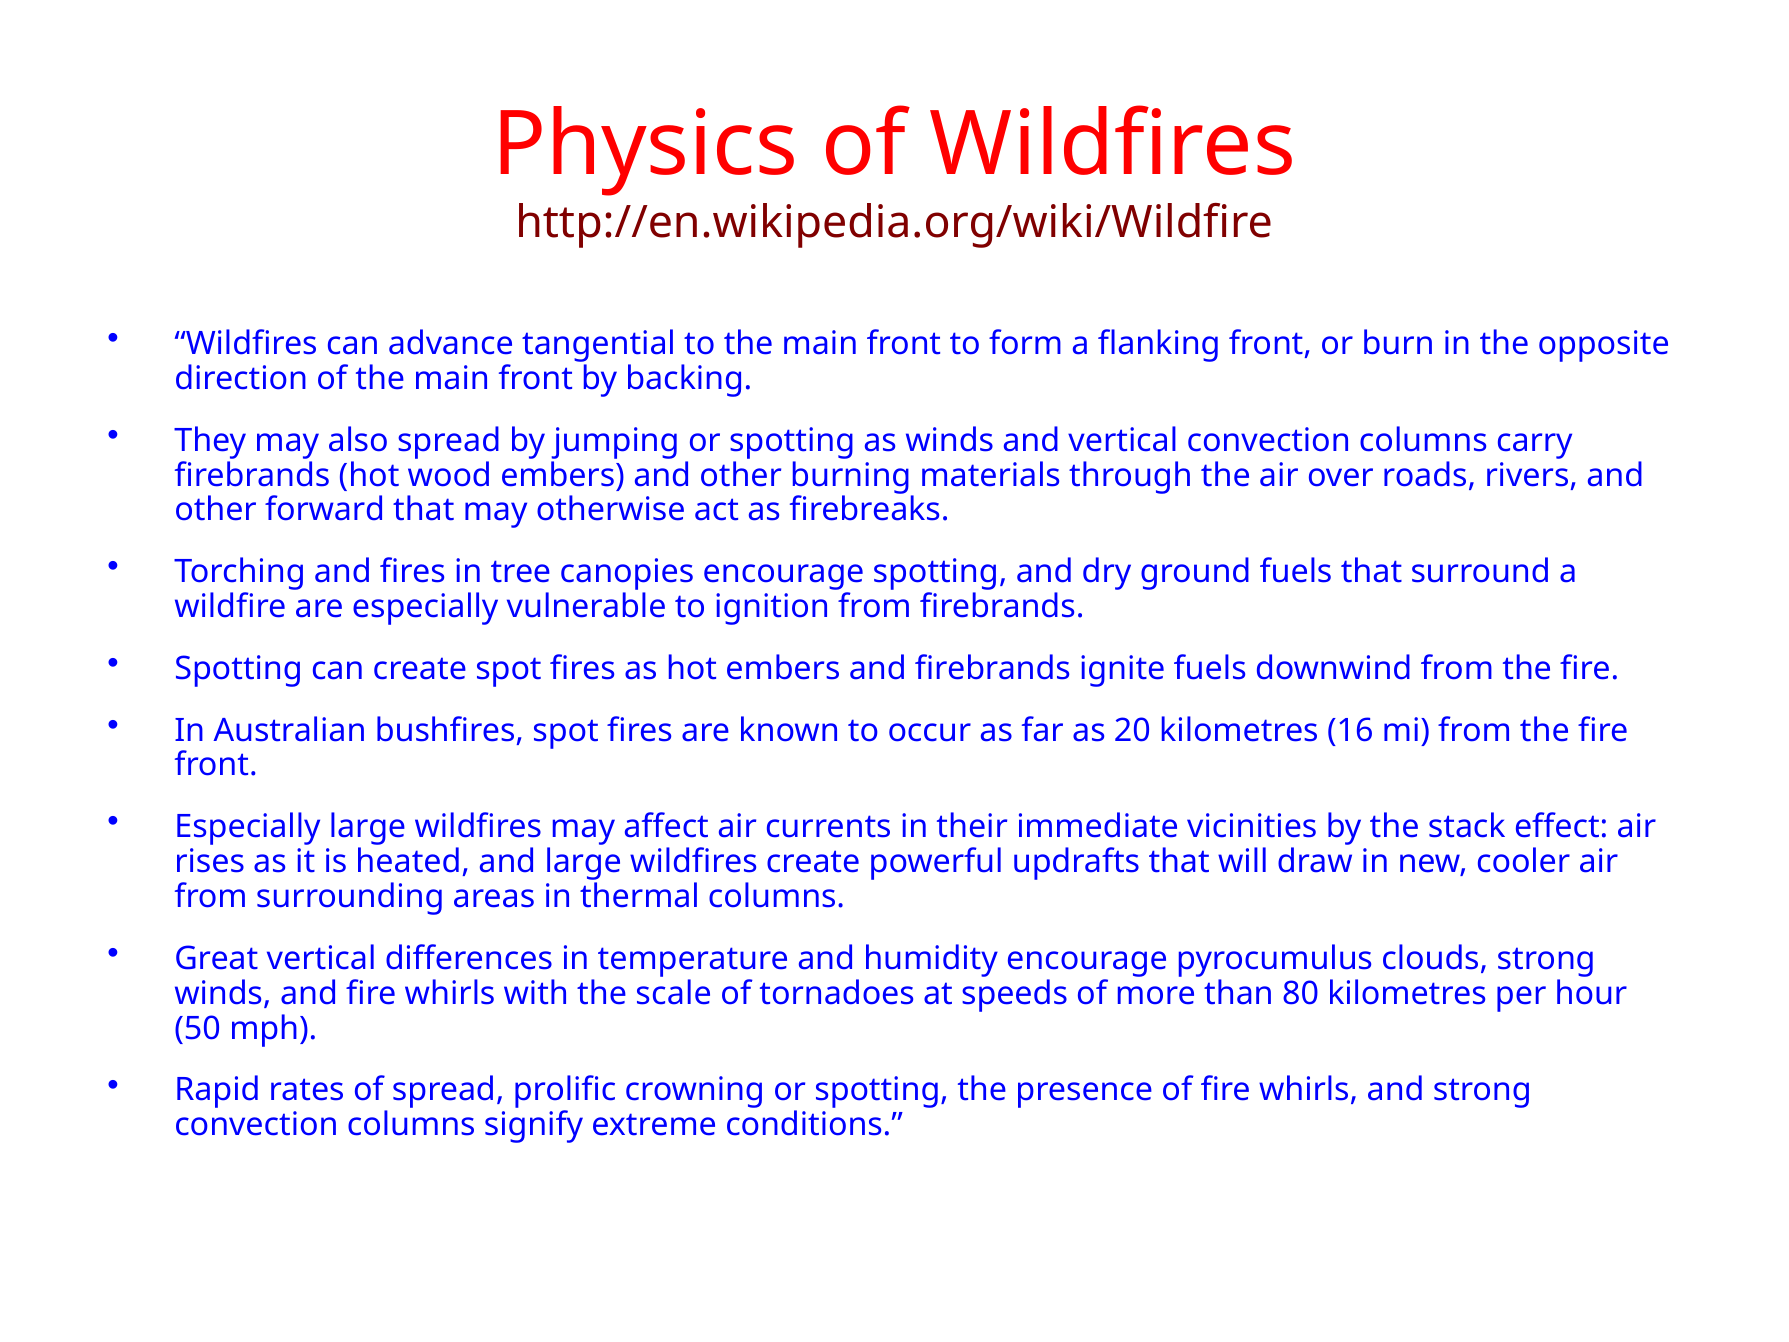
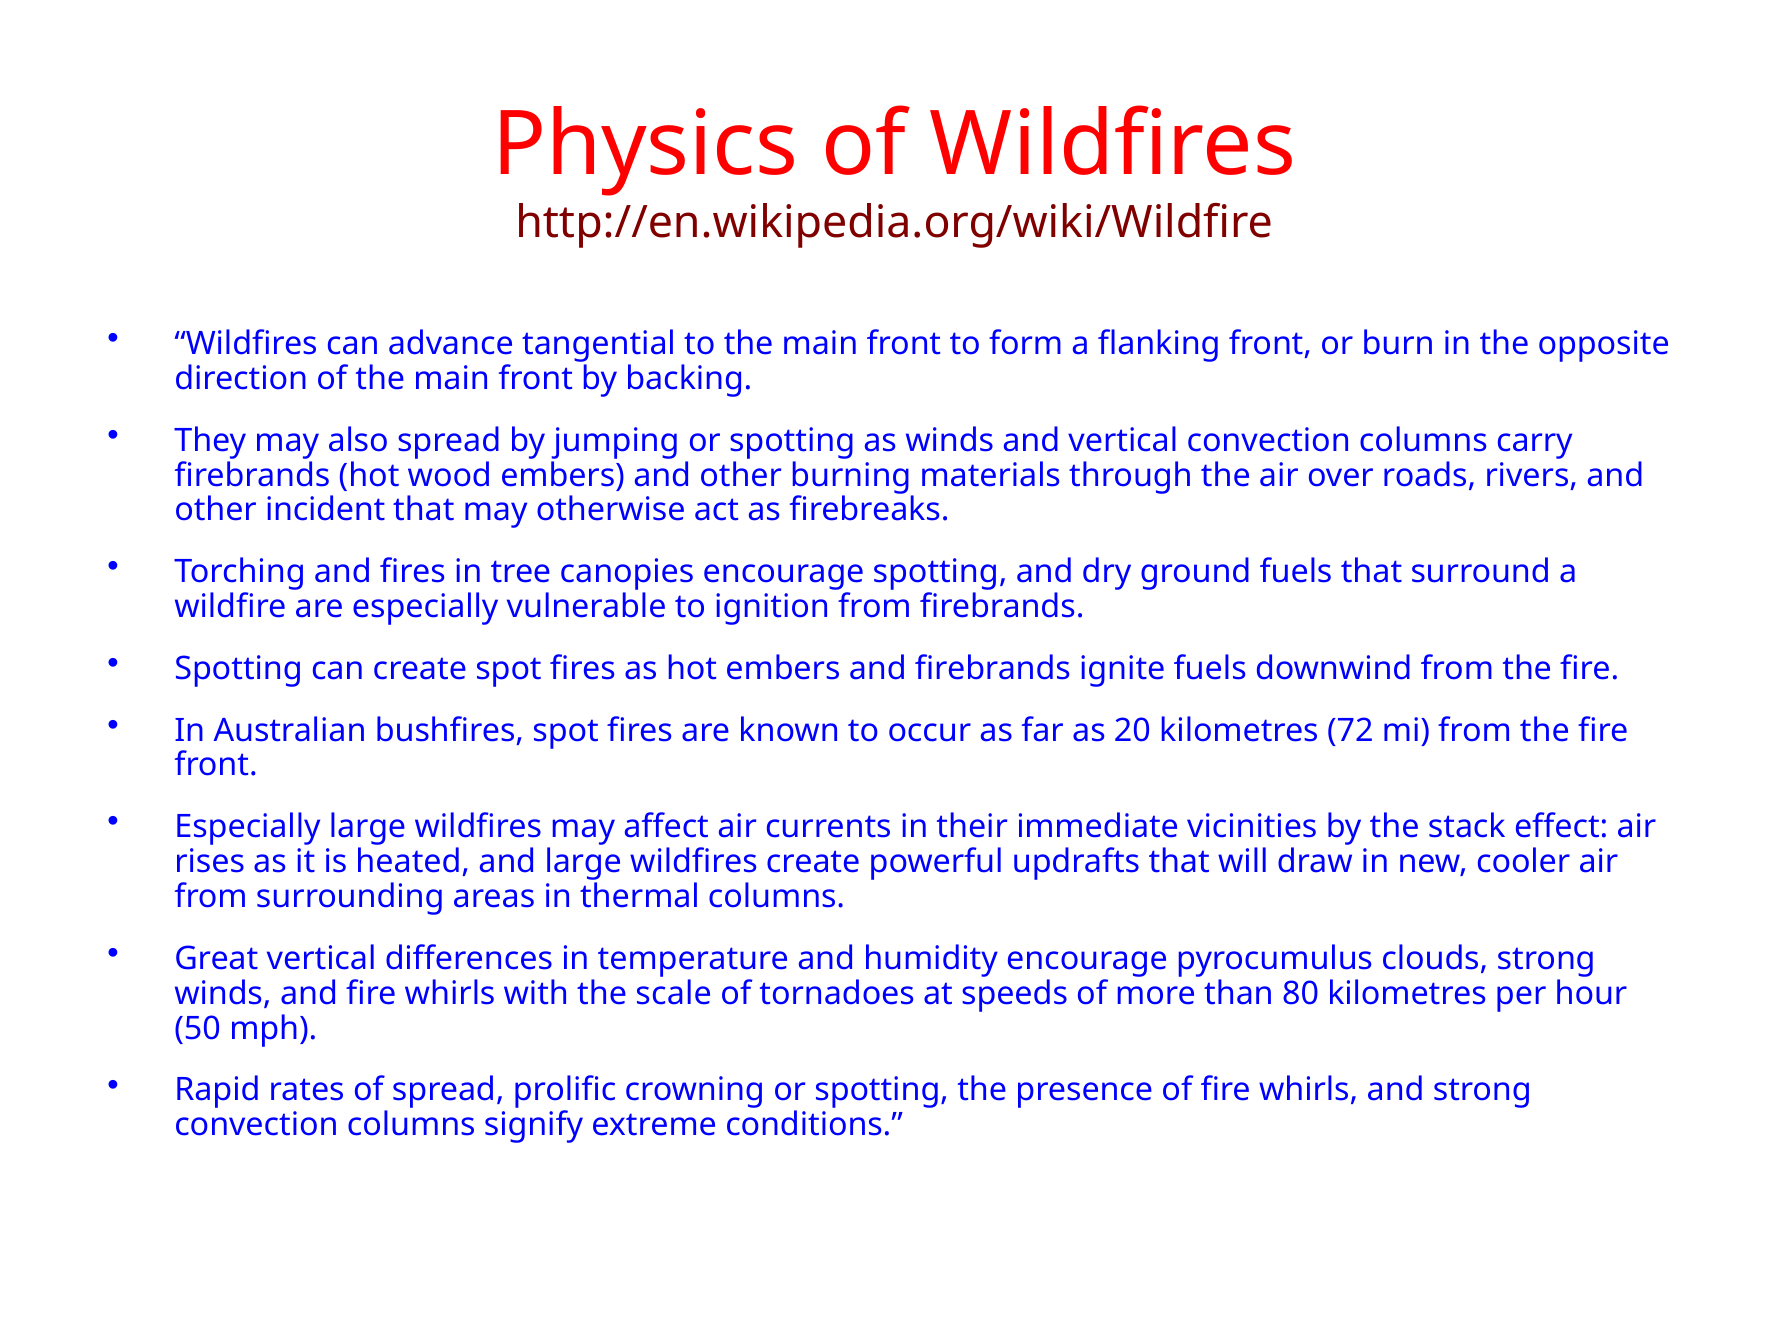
forward: forward -> incident (325, 510)
16: 16 -> 72 (1350, 730)
